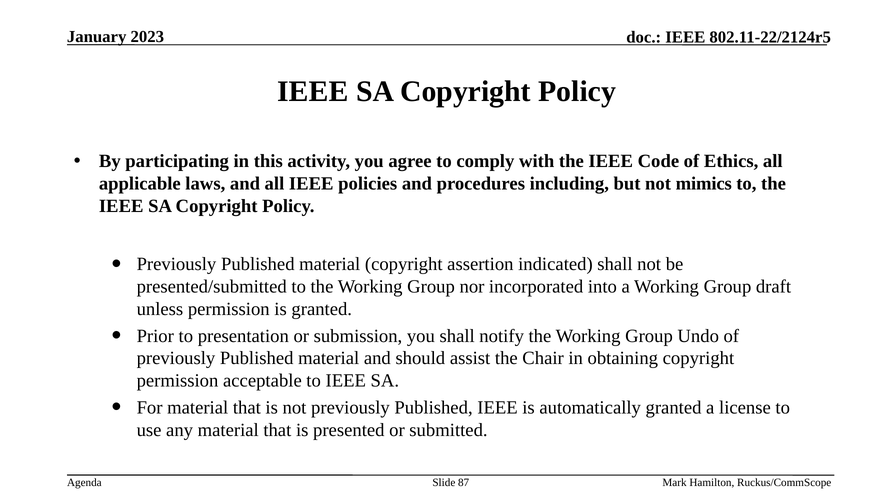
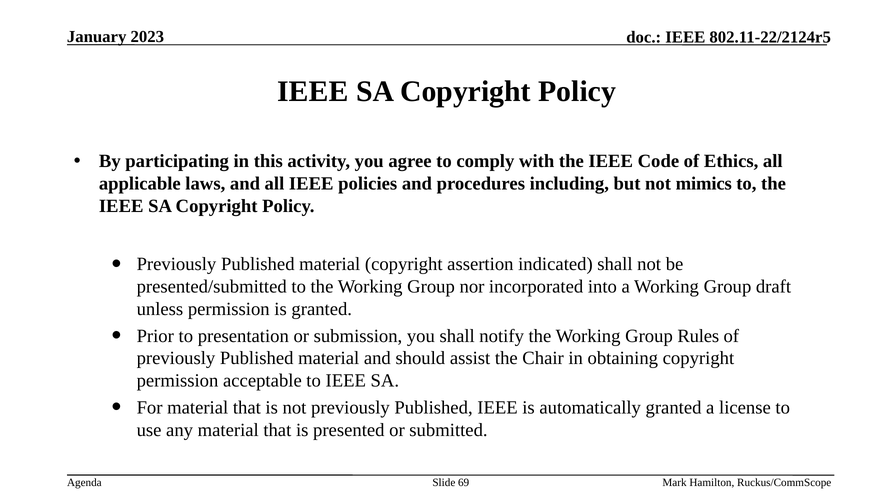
Undo: Undo -> Rules (698, 336)
87: 87 -> 69 (464, 482)
